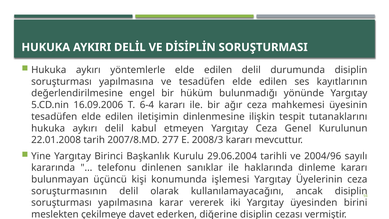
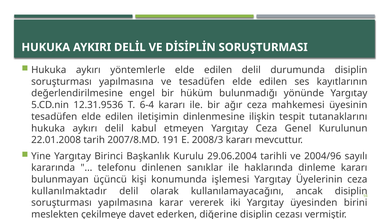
16.09.2006: 16.09.2006 -> 12.31.9536 (98, 105)
277: 277 -> 191 (170, 140)
soruşturmasının: soruşturmasının -> kullanılmaktadır (69, 191)
